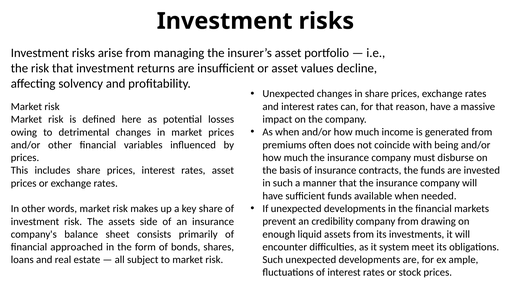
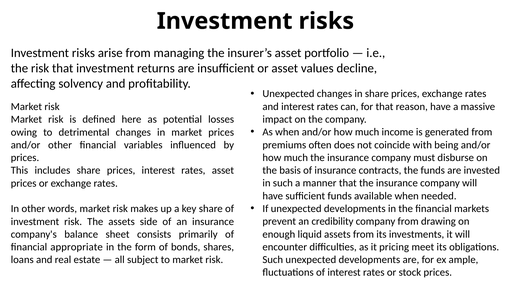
system: system -> pricing (394, 247)
approached: approached -> appropriate (77, 247)
